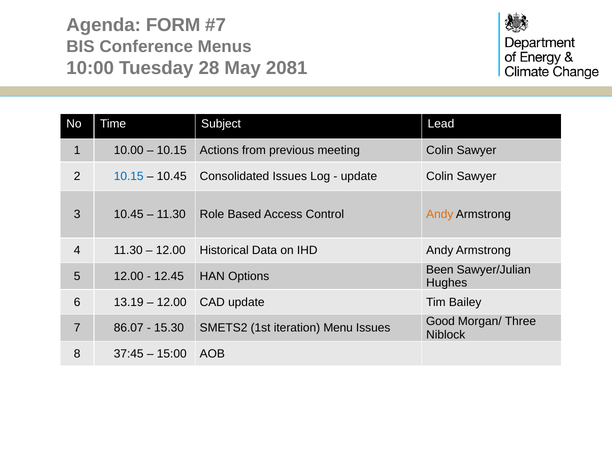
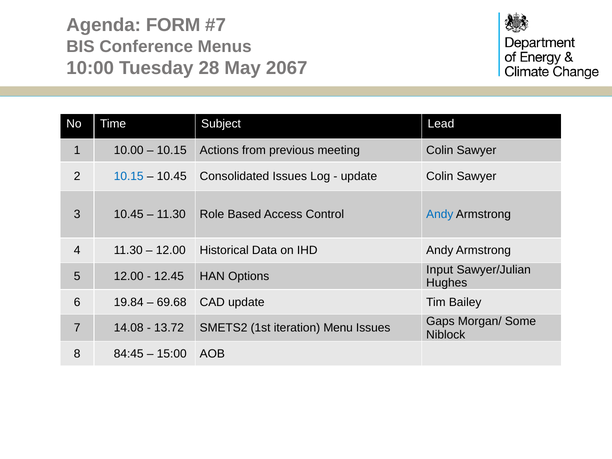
2081: 2081 -> 2067 (287, 68)
Andy colour: orange -> blue (440, 215)
Been: Been -> Input (440, 270)
13.19: 13.19 -> 19.84 (129, 302)
12.00: 12.00 -> 69.68 (172, 302)
Good: Good -> Gaps (440, 321)
Three: Three -> Some (520, 321)
86.07: 86.07 -> 14.08 (129, 328)
15.30: 15.30 -> 13.72 (169, 328)
37:45: 37:45 -> 84:45 (129, 354)
